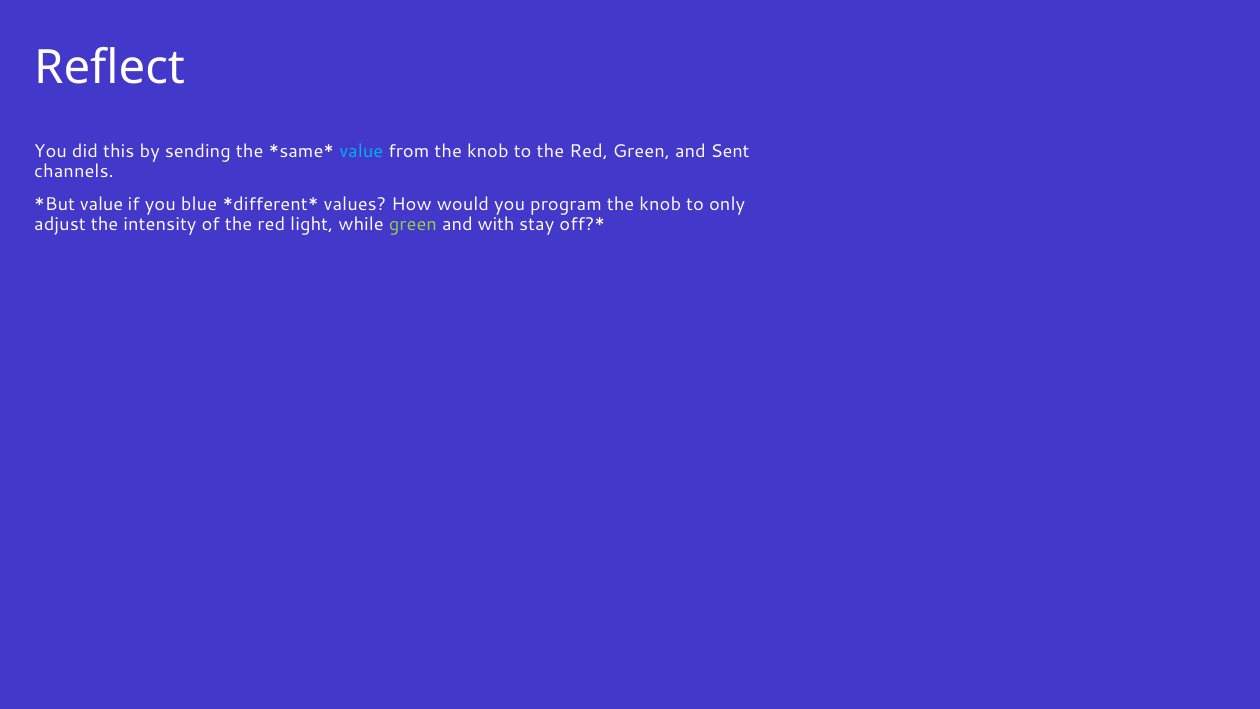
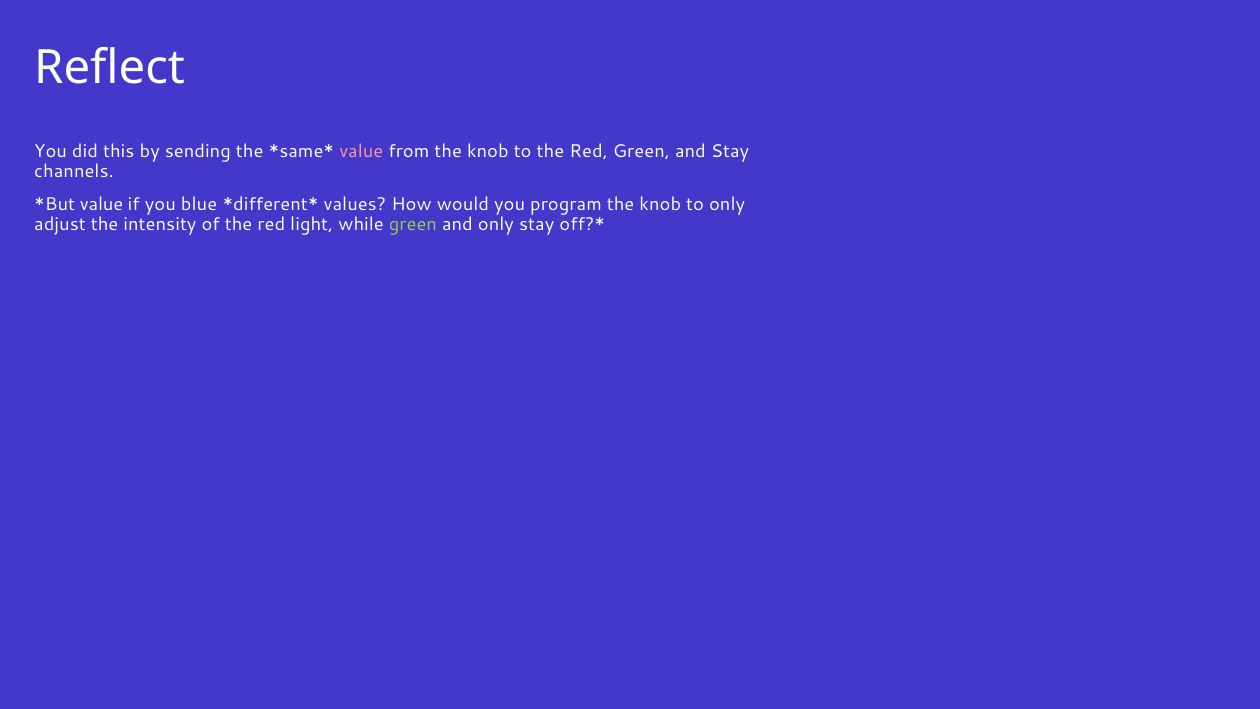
value colour: light blue -> pink (361, 152)
and Sent: Sent -> Stay (730, 152)
and with: with -> only (496, 224)
